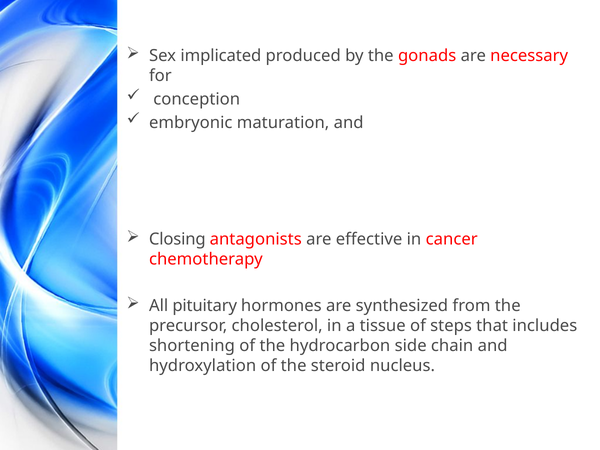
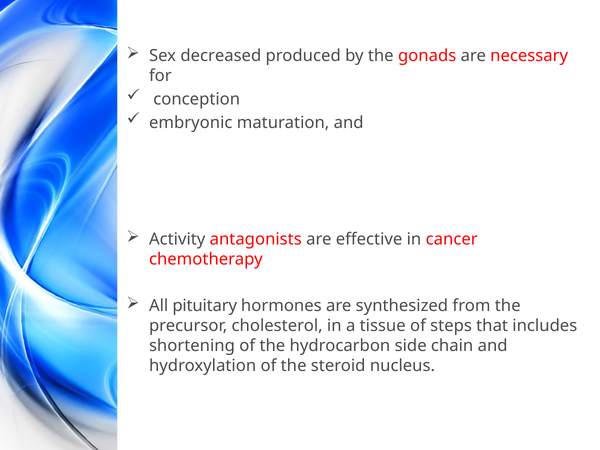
implicated: implicated -> decreased (221, 56)
Closing: Closing -> Activity (177, 239)
